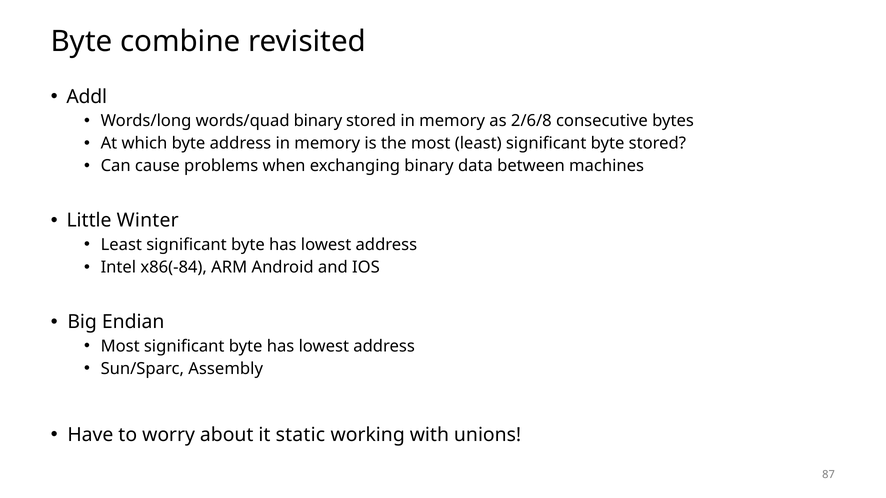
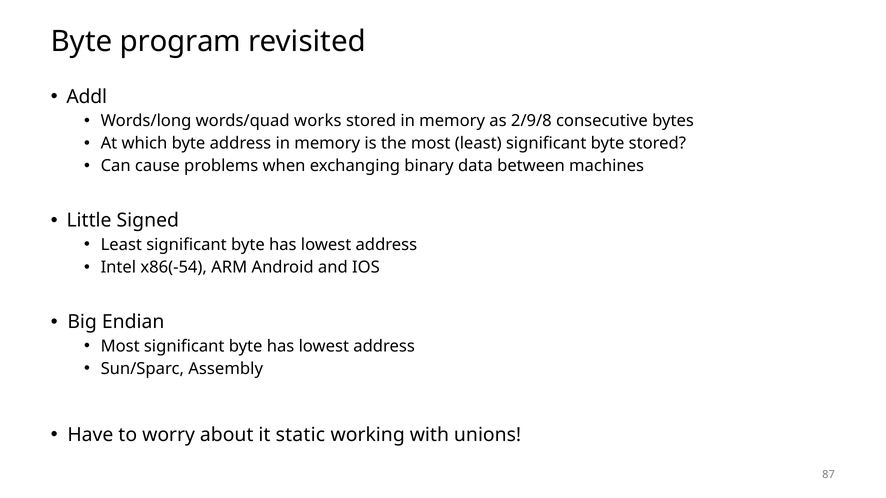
combine: combine -> program (180, 41)
words/quad binary: binary -> works (318, 121)
2/6/8: 2/6/8 -> 2/9/8 (531, 121)
Winter: Winter -> Signed (148, 221)
x86(-84: x86(-84 -> x86(-54 (174, 267)
